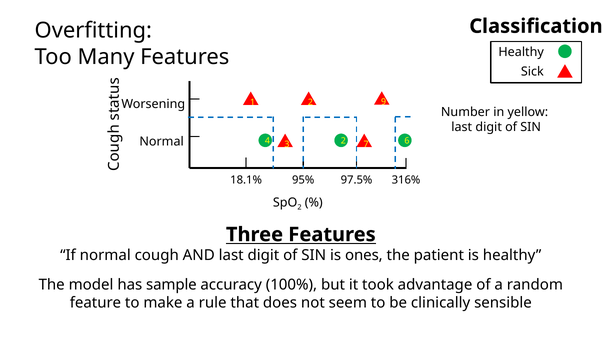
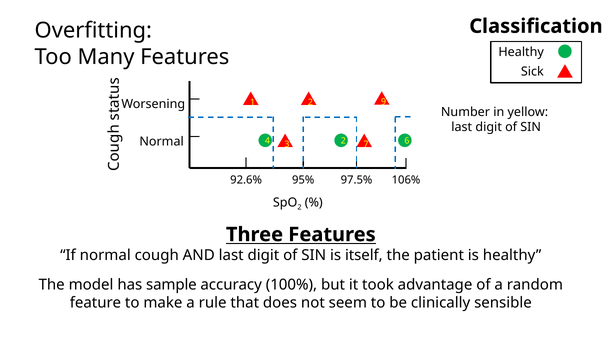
18.1%: 18.1% -> 92.6% (246, 180)
316%: 316% -> 106% (406, 180)
ones: ones -> itself (364, 255)
